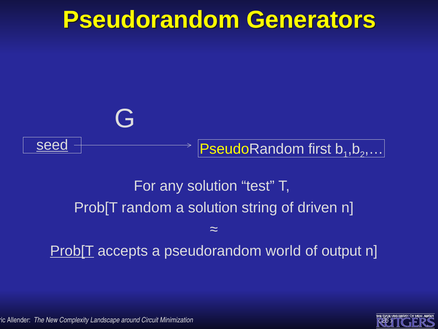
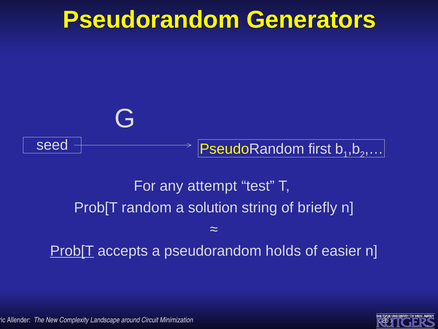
seed underline: present -> none (52, 145)
any solution: solution -> attempt (212, 186)
driven: driven -> briefly (317, 207)
world: world -> holds (283, 251)
output: output -> easier (341, 251)
